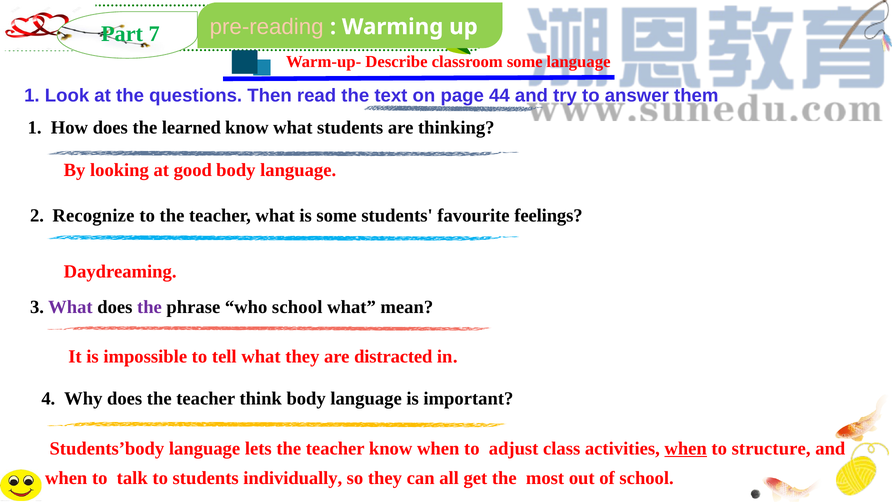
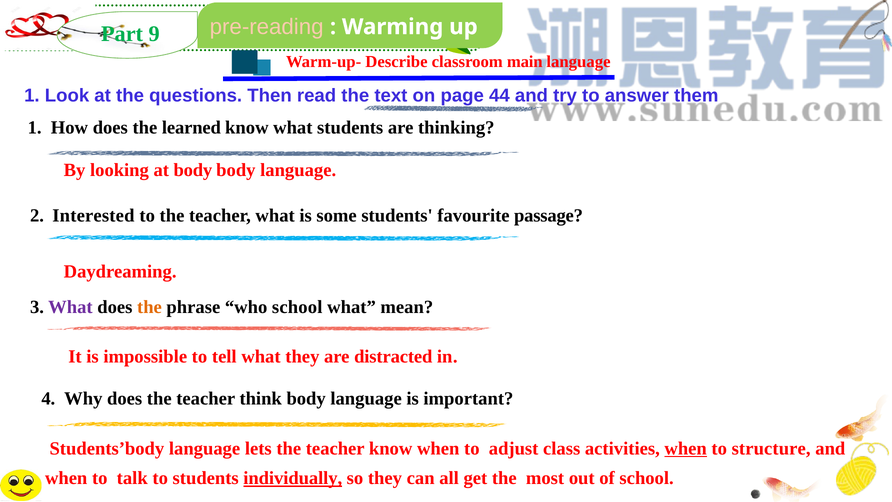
7: 7 -> 9 (154, 34)
classroom some: some -> main (525, 62)
at good: good -> body (193, 170)
Recognize: Recognize -> Interested (93, 216)
feelings: feelings -> passage (549, 216)
the colour: purple -> orange (149, 307)
individually underline: none -> present (293, 478)
